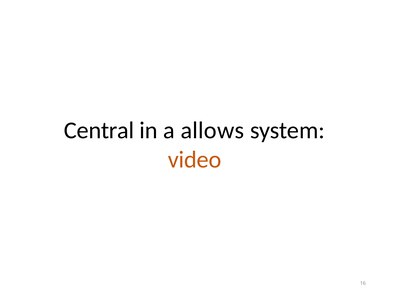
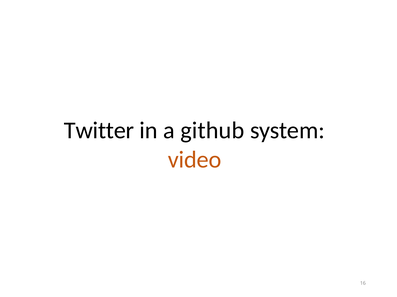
Central: Central -> Twitter (99, 131)
allows: allows -> github (212, 131)
